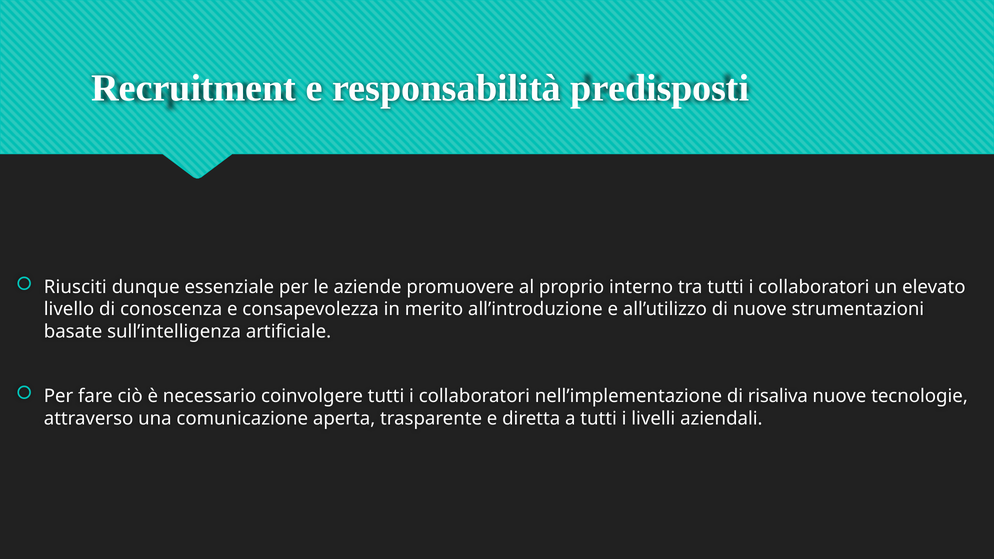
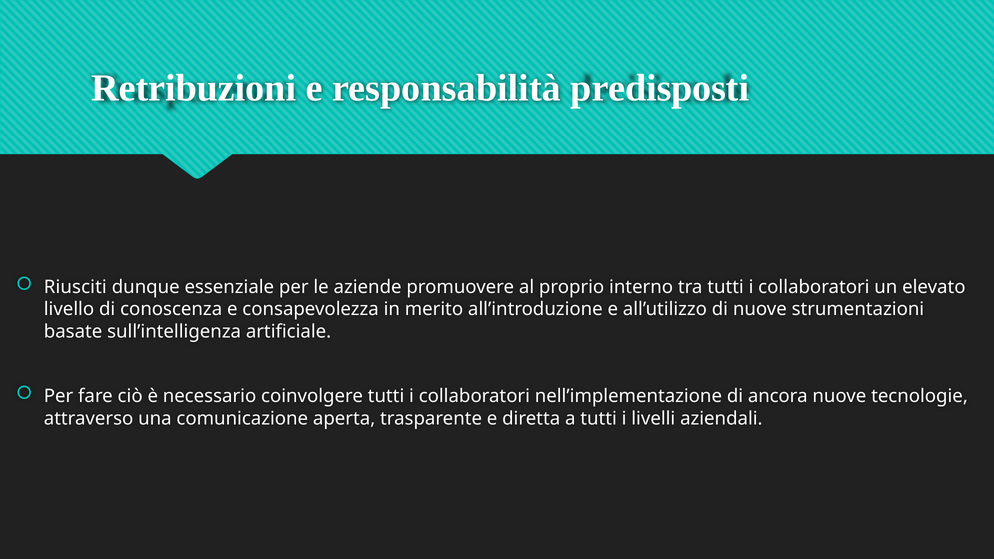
Recruitment: Recruitment -> Retribuzioni (194, 88)
risaliva: risaliva -> ancora (778, 396)
